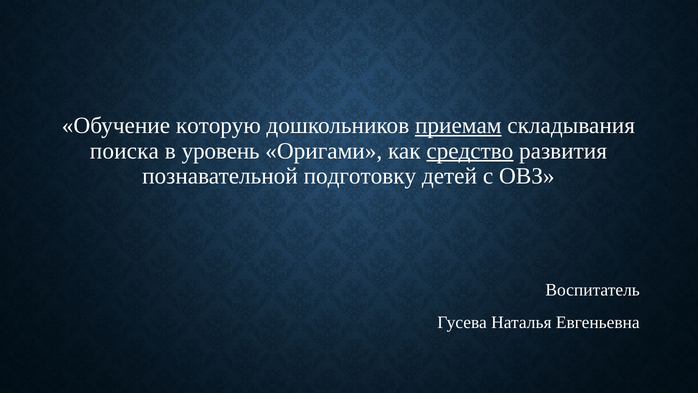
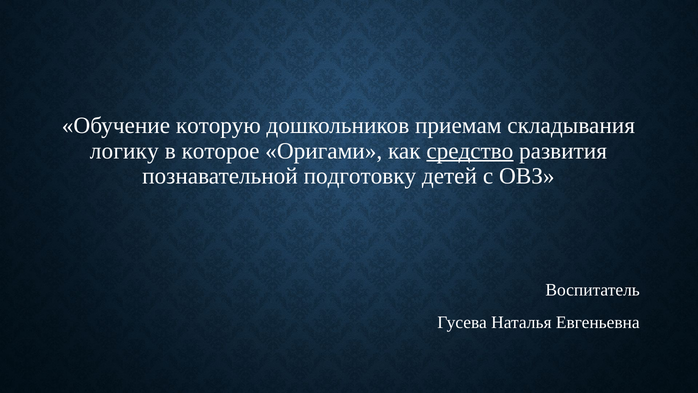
приемам underline: present -> none (458, 126)
поиска: поиска -> логику (124, 151)
уровень: уровень -> которое (221, 151)
